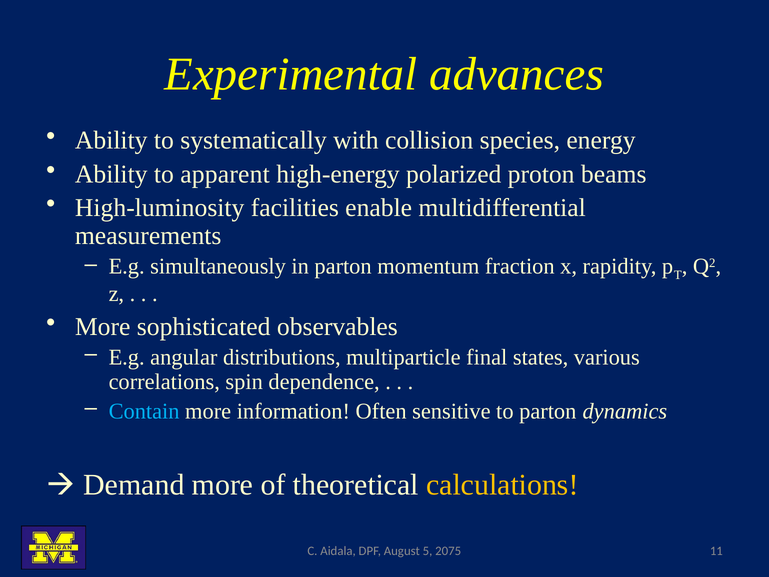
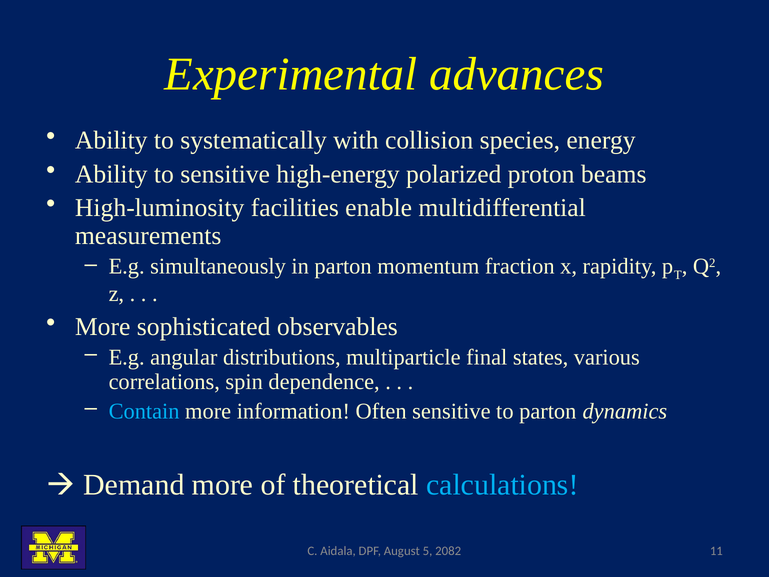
to apparent: apparent -> sensitive (225, 174)
calculations colour: yellow -> light blue (502, 485)
2075: 2075 -> 2082 (448, 551)
